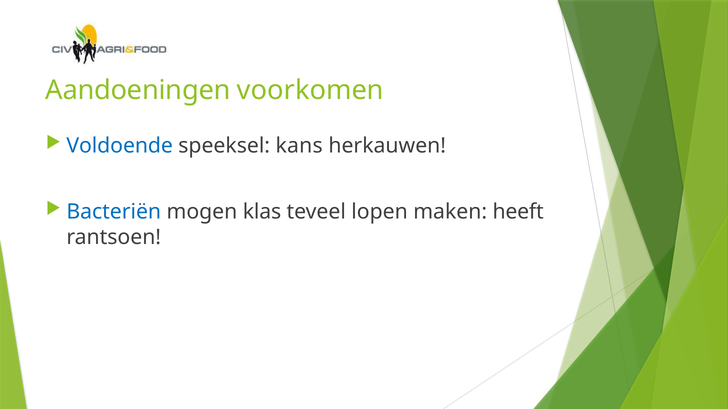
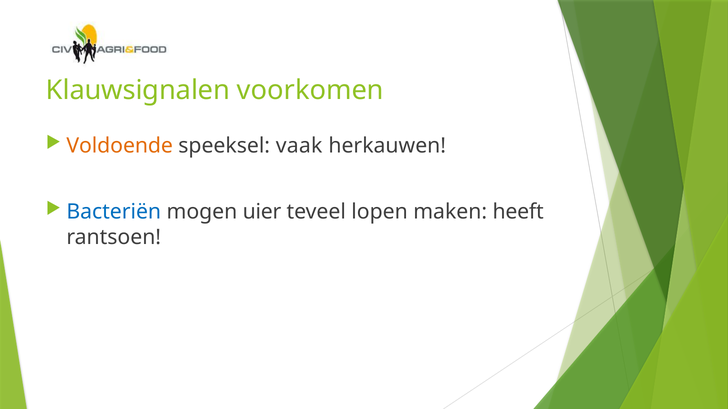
Aandoeningen: Aandoeningen -> Klauwsignalen (138, 90)
Voldoende colour: blue -> orange (120, 146)
kans: kans -> vaak (299, 146)
klas: klas -> uier (262, 212)
